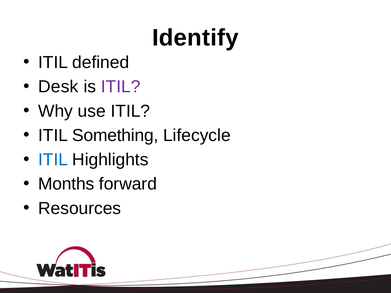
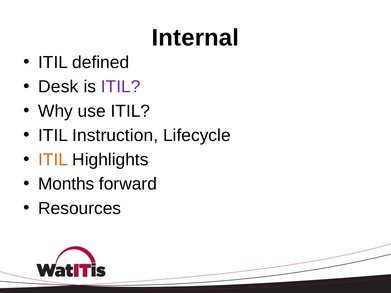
Identify: Identify -> Internal (195, 38)
Something: Something -> Instruction (115, 135)
ITIL colour: blue -> orange (53, 160)
